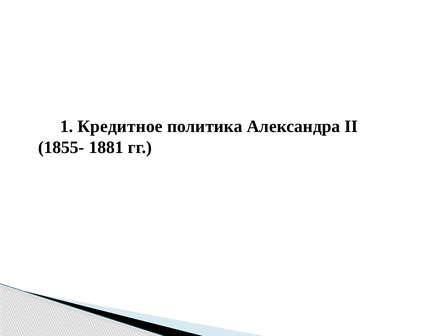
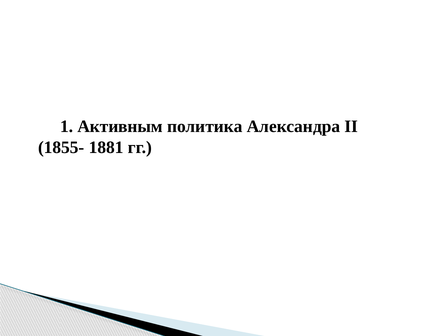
Кредитное: Кредитное -> Активным (120, 126)
